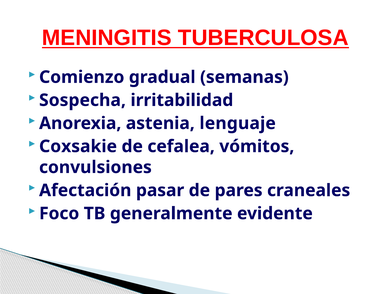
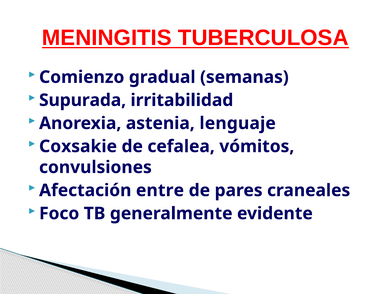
Sospecha: Sospecha -> Supurada (83, 100)
pasar: pasar -> entre (160, 190)
